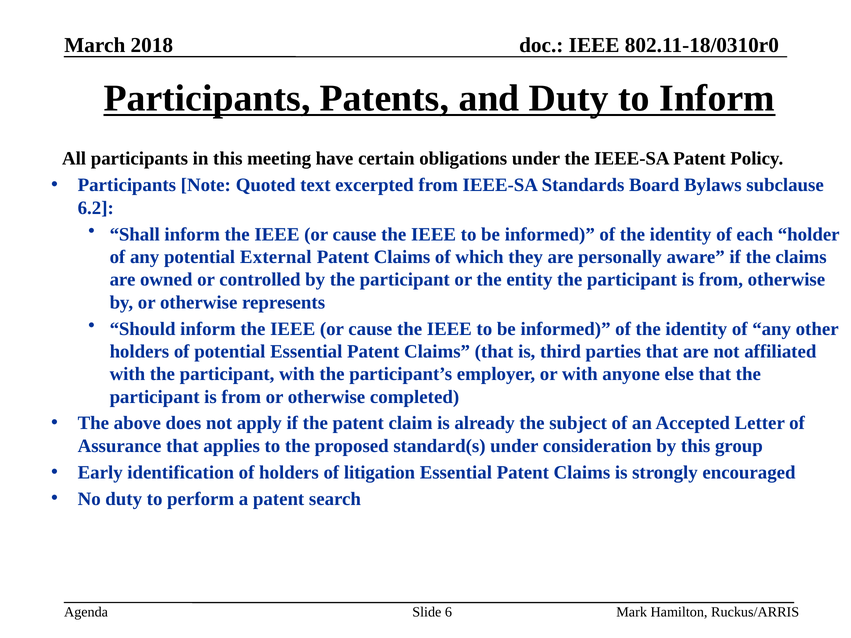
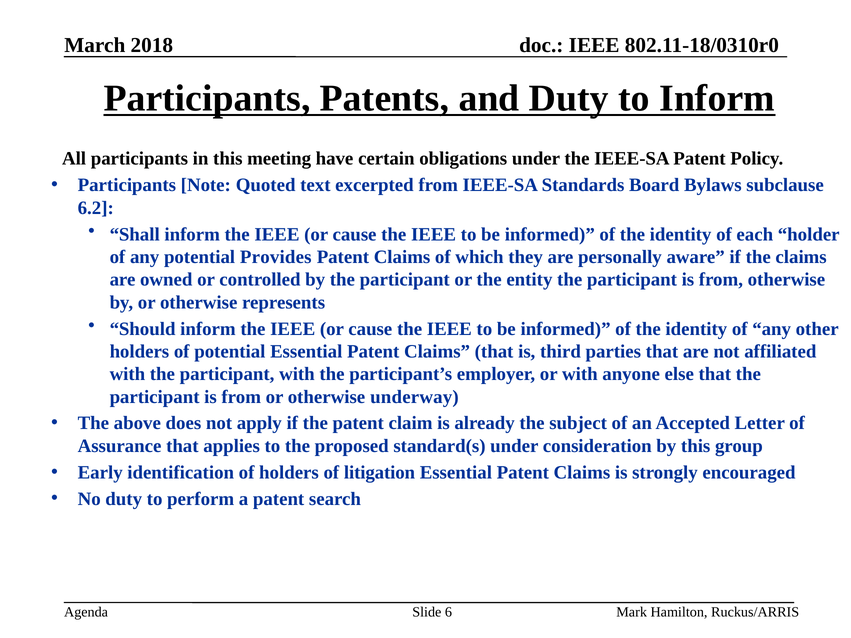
External: External -> Provides (276, 257)
completed: completed -> underway (414, 397)
